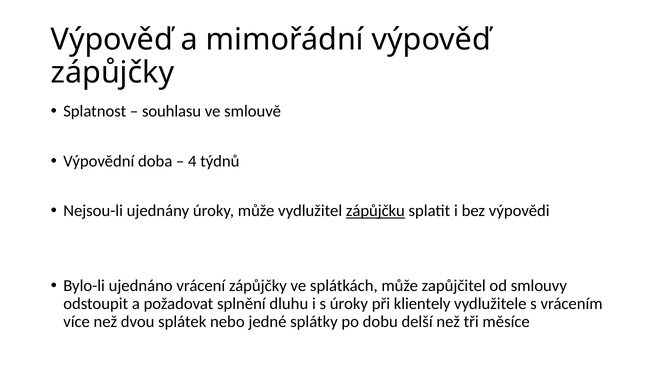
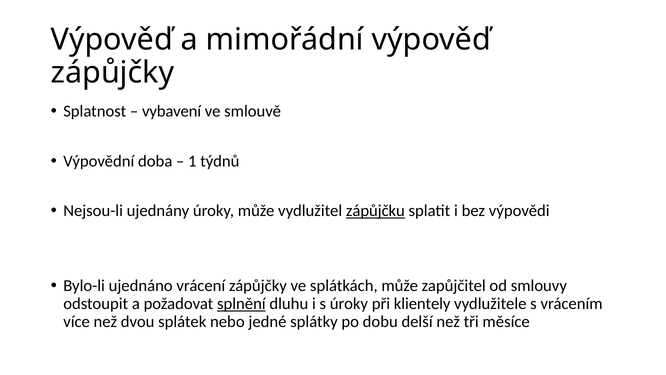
souhlasu: souhlasu -> vybavení (172, 111)
4: 4 -> 1 (192, 161)
splnění underline: none -> present (241, 304)
